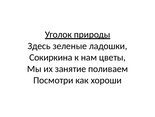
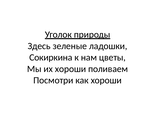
их занятие: занятие -> хороши (70, 68)
